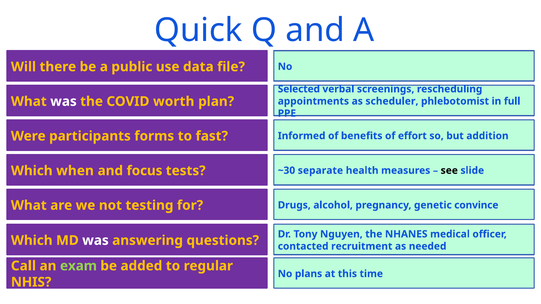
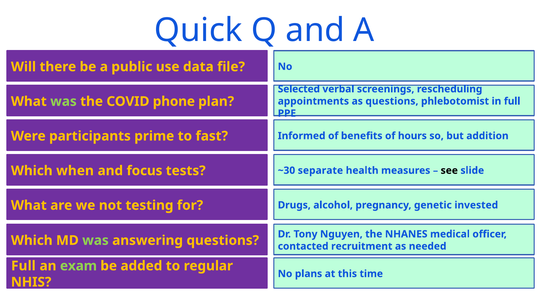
was colour: white -> light green (63, 102)
worth: worth -> phone (174, 102)
as scheduler: scheduler -> questions (392, 101)
forms: forms -> prime (154, 136)
effort: effort -> hours (412, 136)
convince: convince -> invested (476, 205)
was colour: white -> light green (95, 241)
Call: Call -> Full (23, 266)
